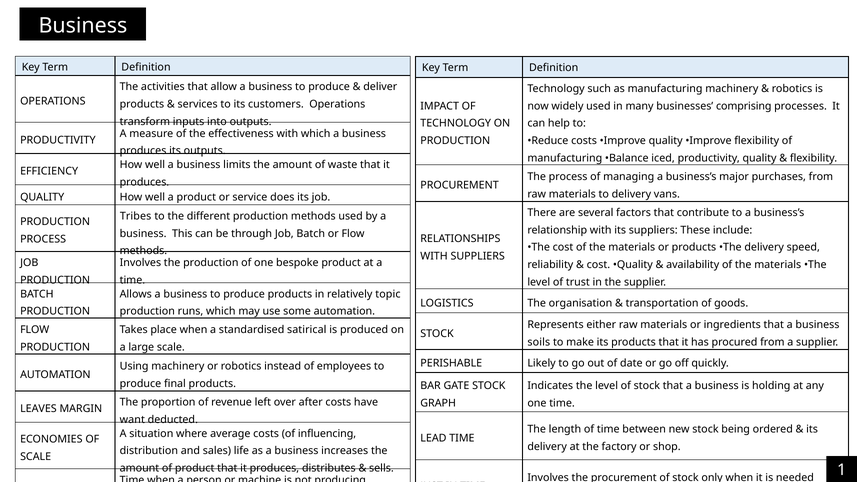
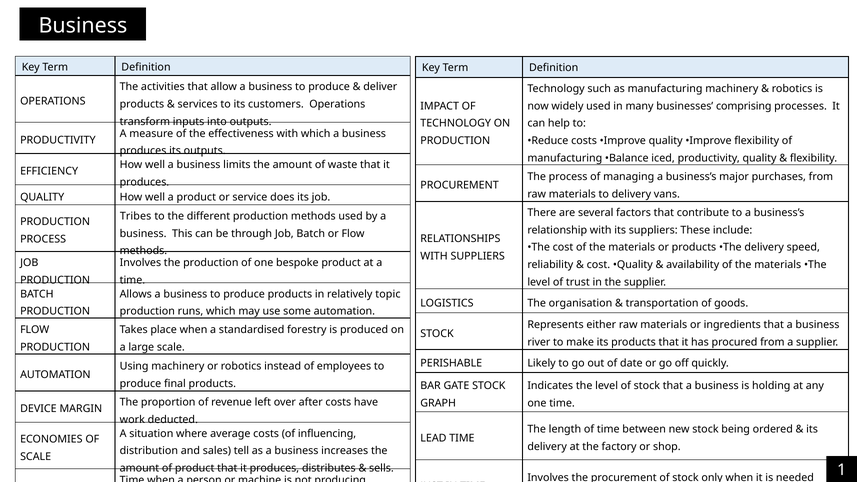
satirical: satirical -> forestry (307, 330)
soils: soils -> river (539, 342)
LEAVES: LEAVES -> DEVICE (38, 409)
want: want -> work (132, 420)
life: life -> tell (241, 451)
